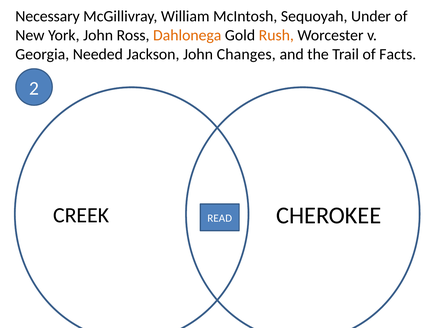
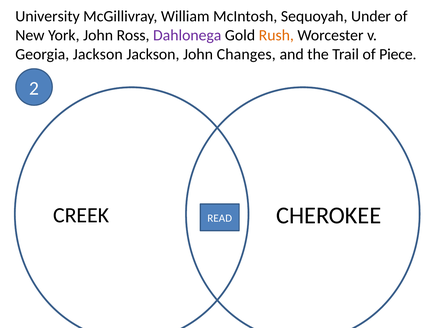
Necessary: Necessary -> University (48, 16)
Dahlonega colour: orange -> purple (187, 35)
Georgia Needed: Needed -> Jackson (98, 54)
Facts: Facts -> Piece (398, 54)
